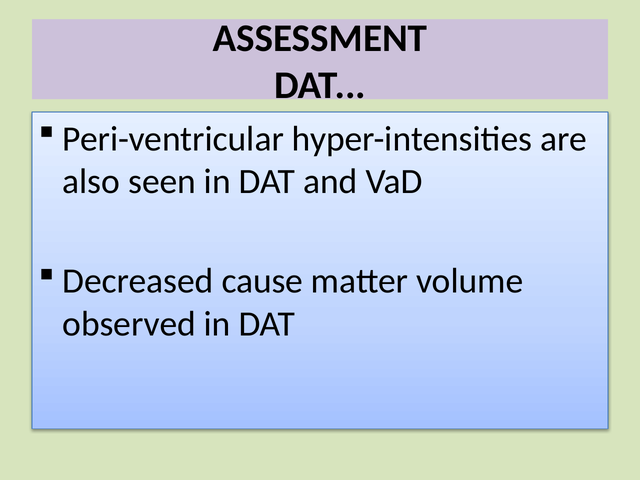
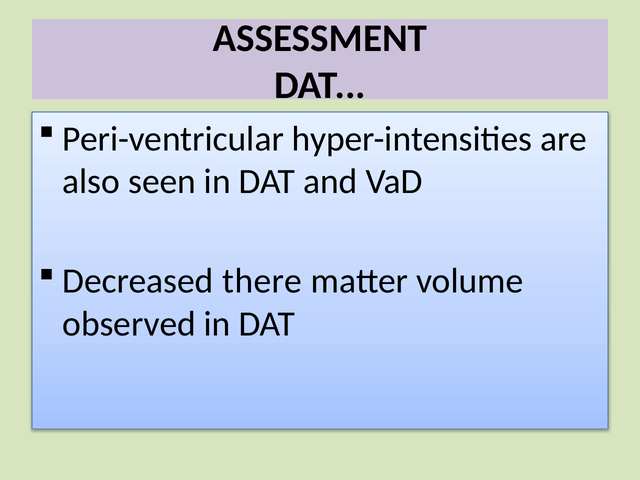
cause: cause -> there (262, 281)
